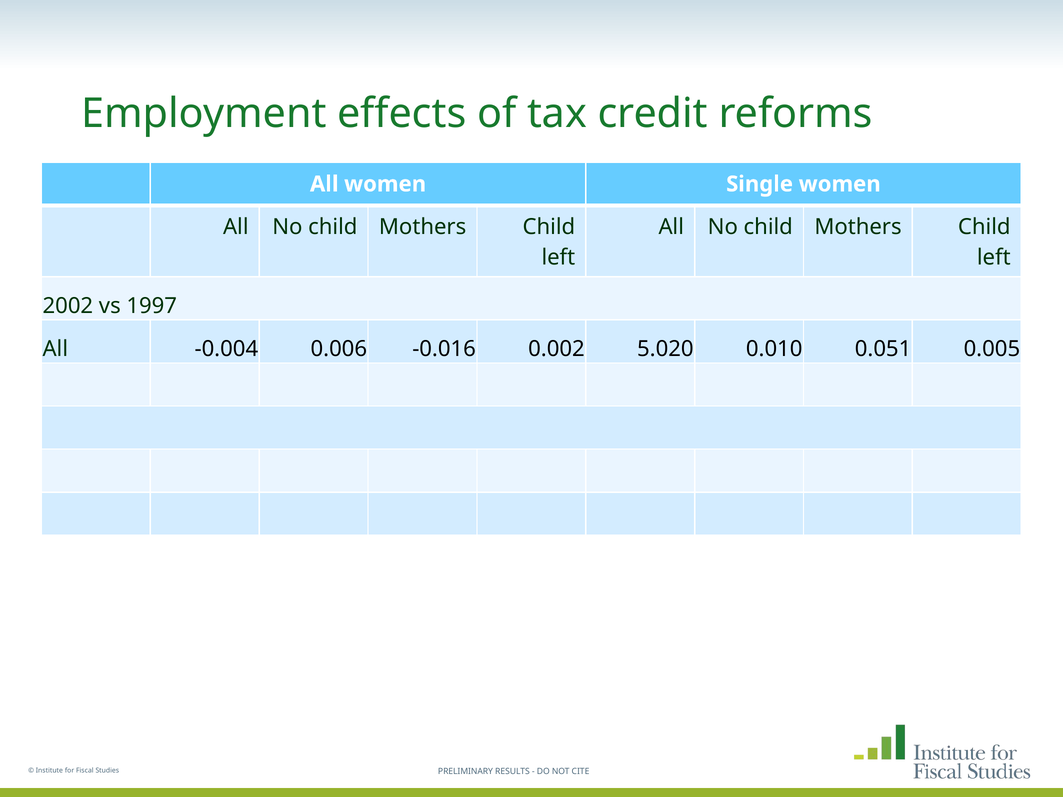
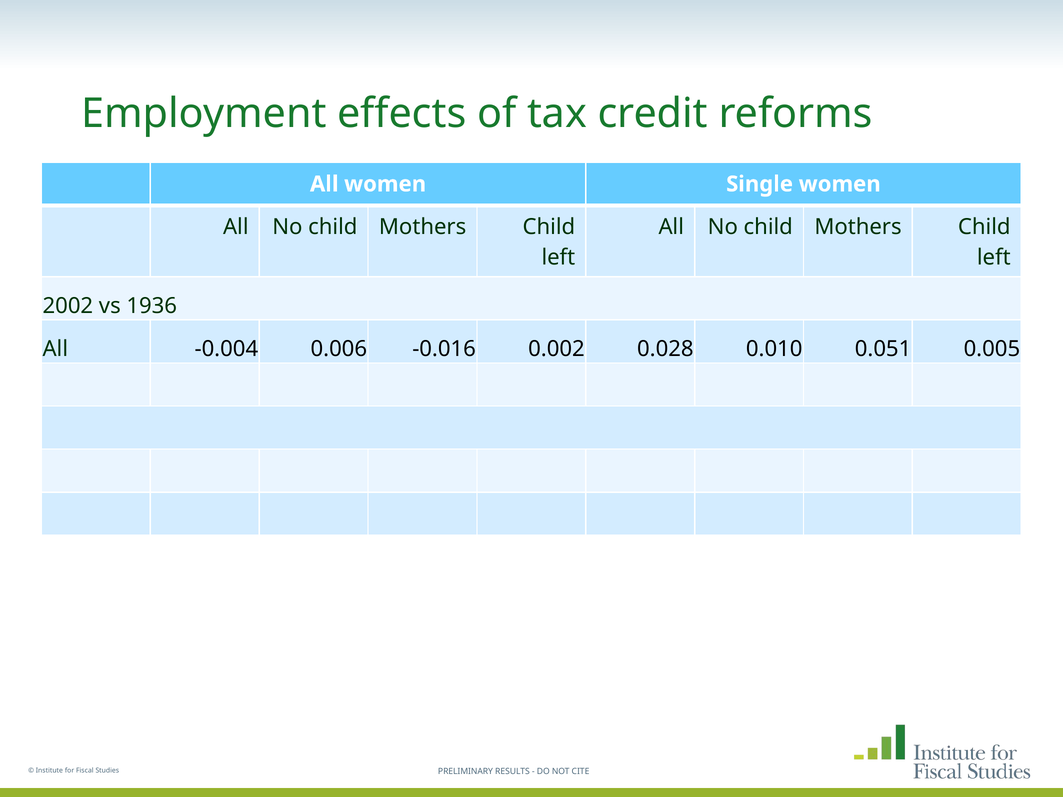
1997: 1997 -> 1936 (152, 306)
5.020: 5.020 -> 0.028 (665, 349)
